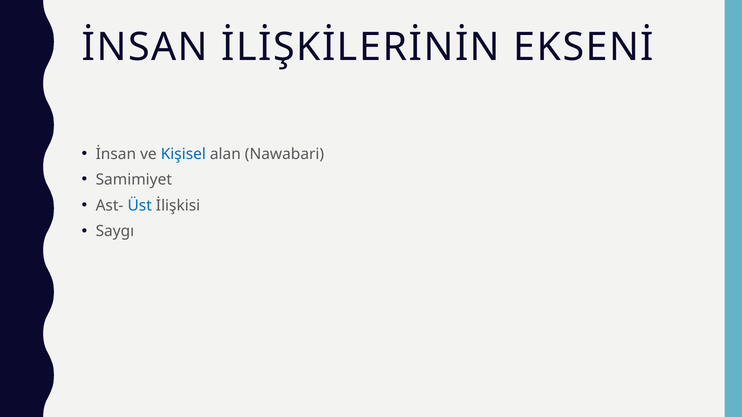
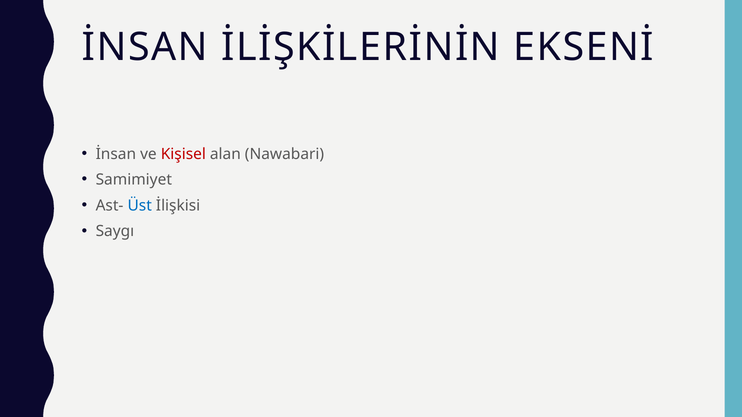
Kişisel colour: blue -> red (183, 154)
